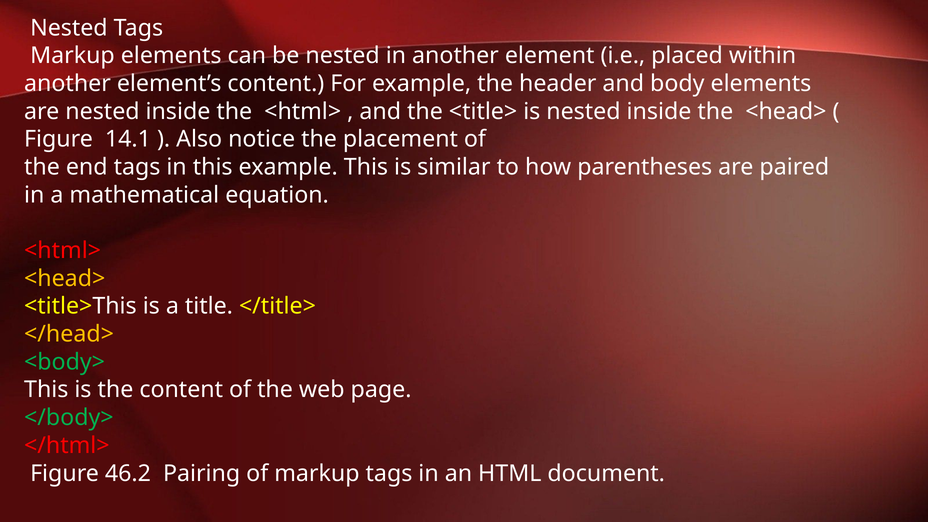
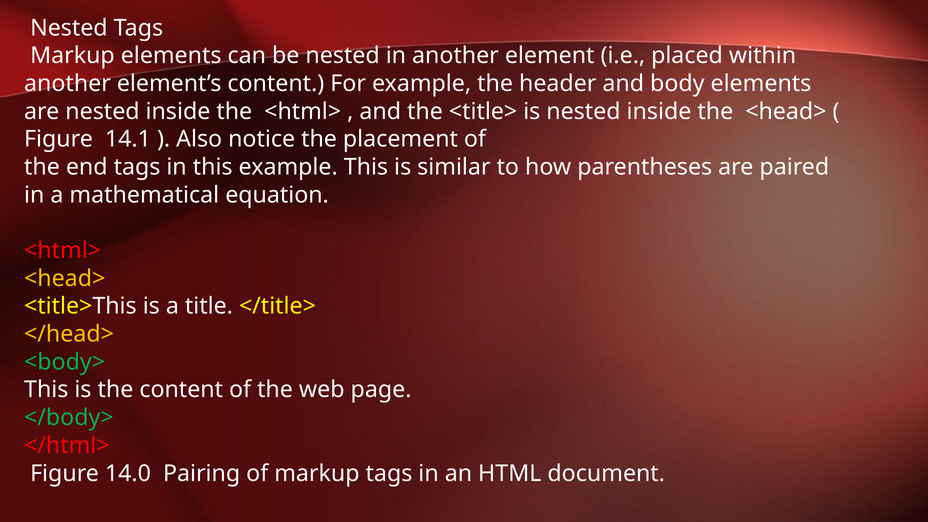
46.2: 46.2 -> 14.0 (128, 473)
